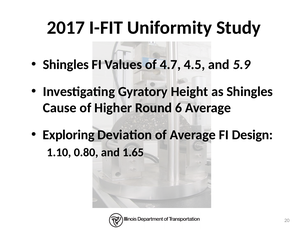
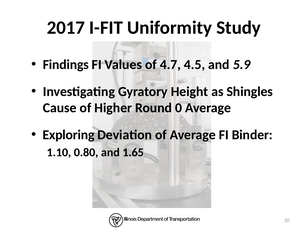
Shingles: Shingles -> Findings (66, 65)
6: 6 -> 0 (179, 108)
Design: Design -> Binder (252, 135)
